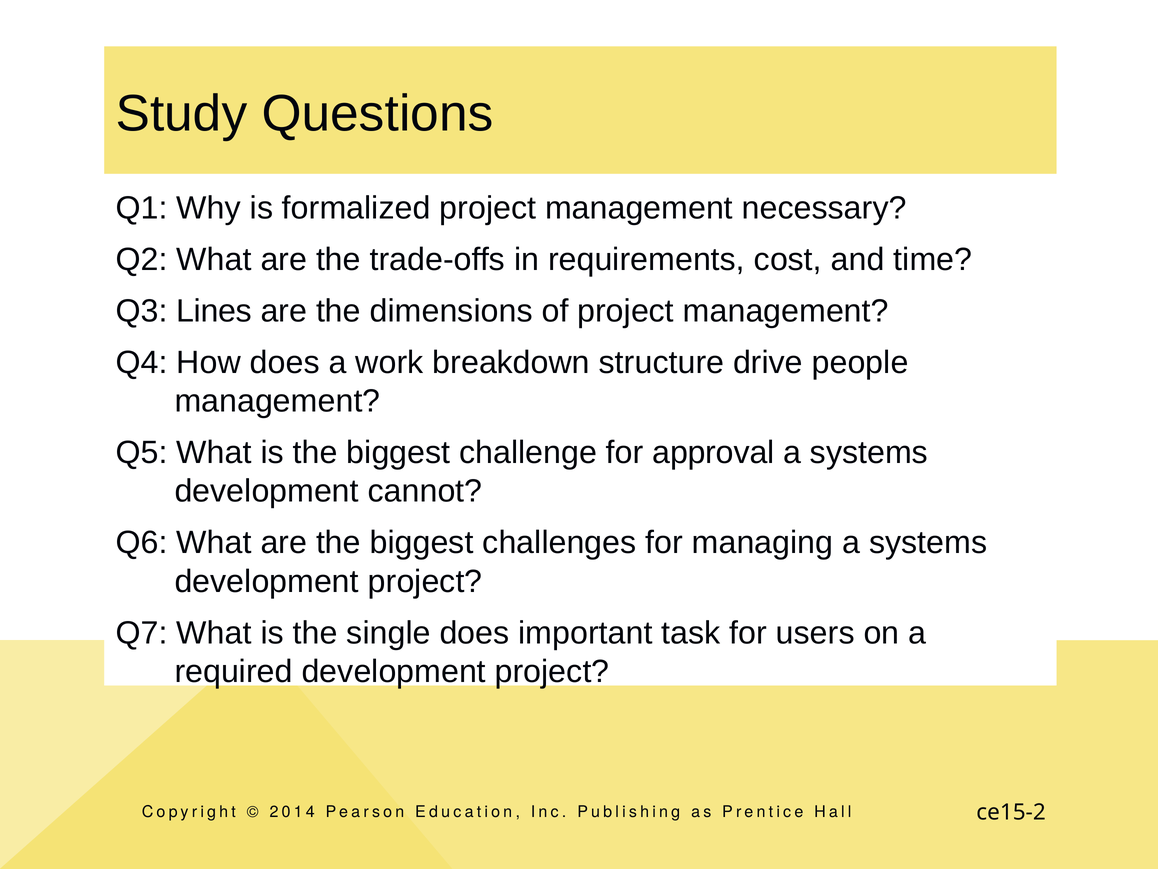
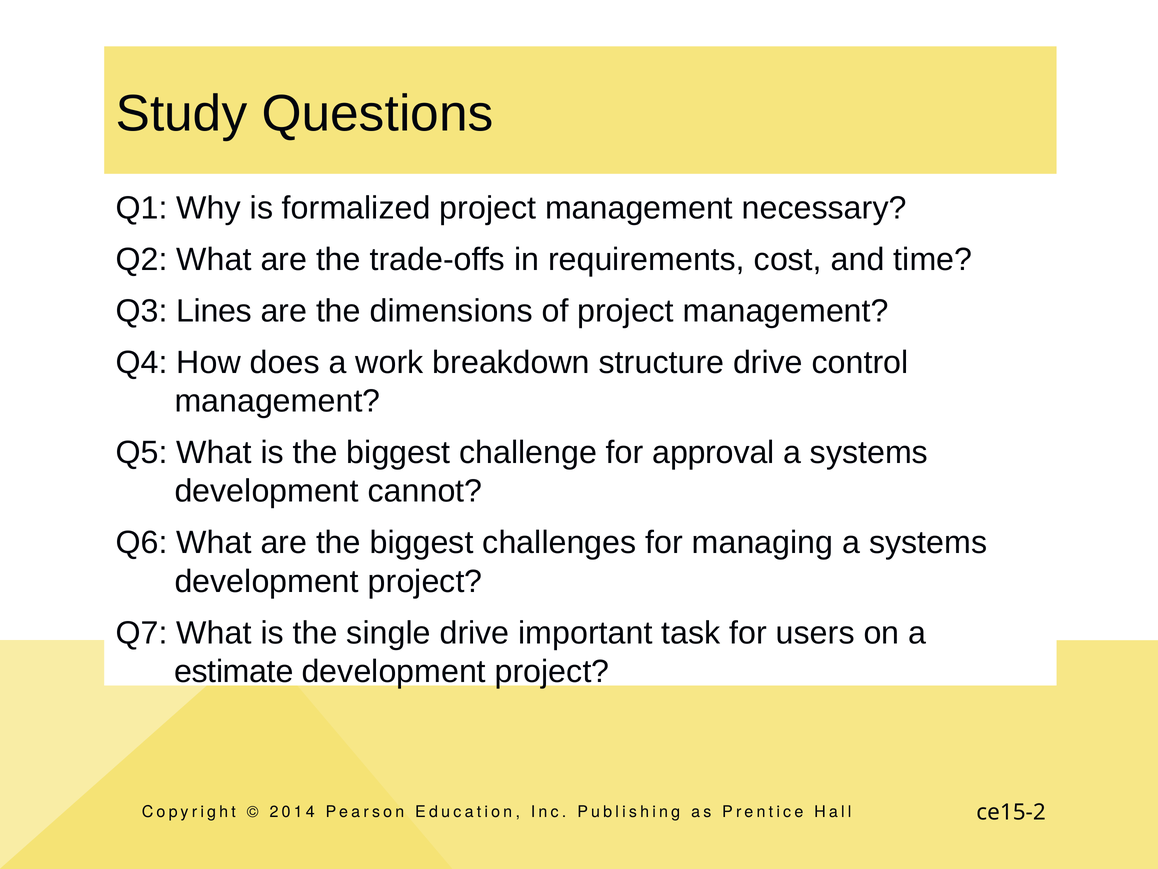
people: people -> control (860, 362)
single does: does -> drive (474, 633)
required: required -> estimate (234, 671)
